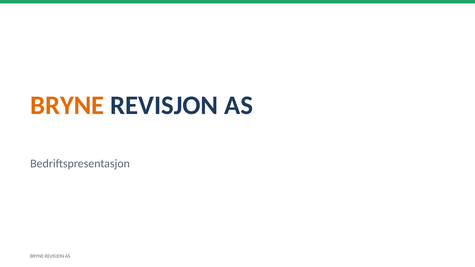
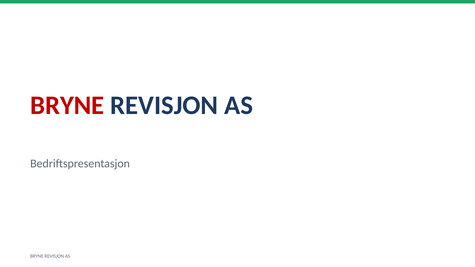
BRYNE colour: orange -> red (67, 105)
